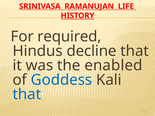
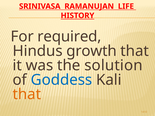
decline: decline -> growth (92, 51)
enabled: enabled -> solution (113, 66)
that colour: blue -> orange (27, 94)
